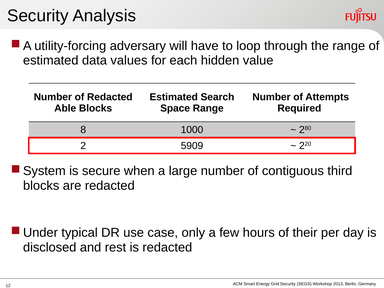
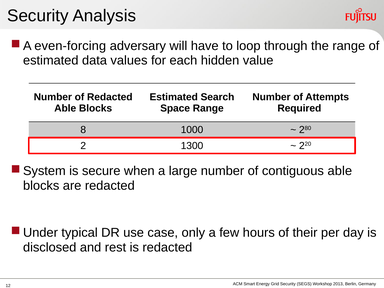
utility-forcing: utility-forcing -> even-forcing (70, 46)
5909: 5909 -> 1300 (192, 146)
contiguous third: third -> able (340, 171)
